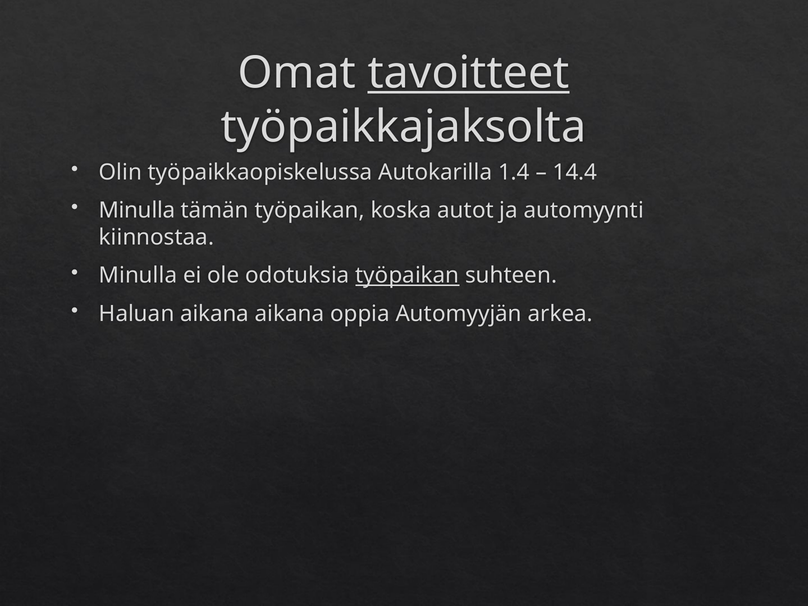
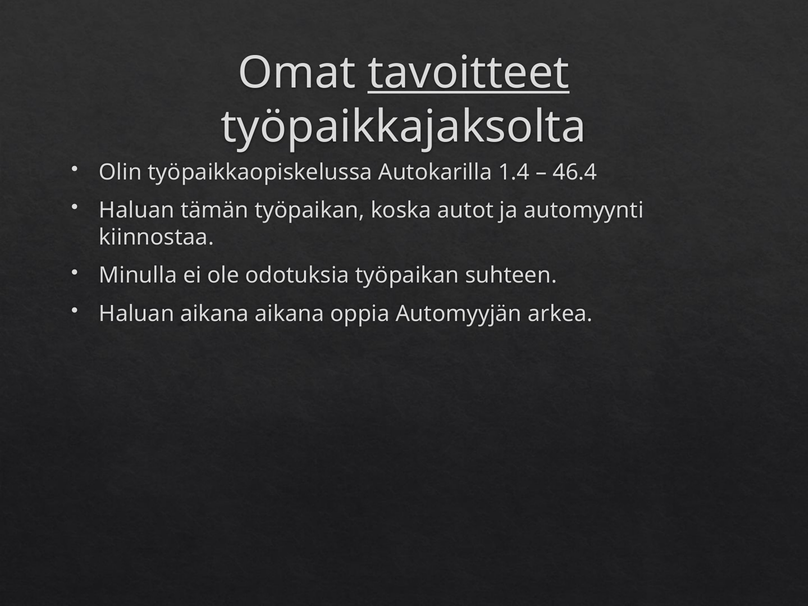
14.4: 14.4 -> 46.4 (575, 172)
Minulla: Minulla -> Haluan (137, 210)
työpaikan underline: present -> none (407, 275)
